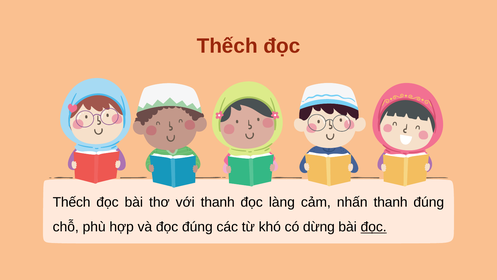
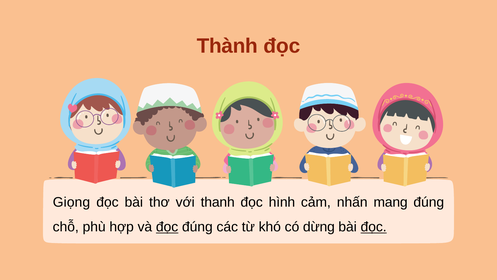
Thếch: Thếch -> Thành (227, 46)
Thếch: Thếch -> Giọng (71, 202)
làng: làng -> hình (282, 202)
nhấn thanh: thanh -> mang (391, 202)
đọc underline: none -> present (167, 227)
